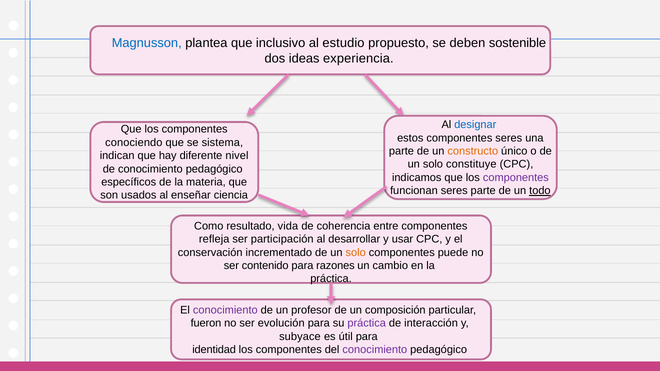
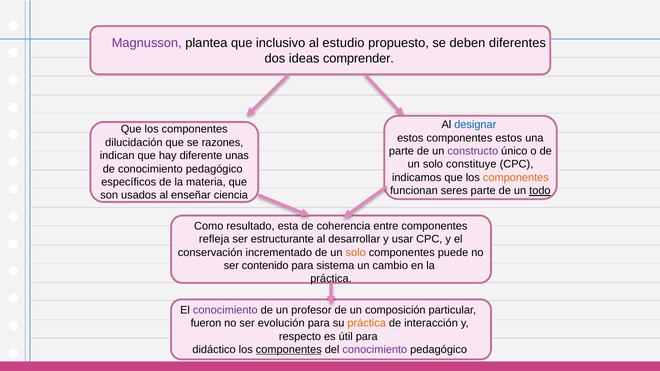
Magnusson colour: blue -> purple (147, 43)
sostenible: sostenible -> diferentes (517, 43)
experiencia: experiencia -> comprender (358, 59)
componentes seres: seres -> estos (509, 138)
conociendo: conociendo -> dilucidación (134, 143)
sistema: sistema -> razones (222, 143)
constructo colour: orange -> purple (473, 151)
nivel: nivel -> unas (237, 156)
componentes colour: purple -> orange (516, 178)
vida: vida -> esta (288, 226)
participación: participación -> estructurante (282, 239)
razones: razones -> sistema (335, 266)
práctica colour: purple -> orange (367, 323)
subyace: subyace -> respecto (300, 337)
identidad: identidad -> didáctico (214, 350)
componentes underline: none -> present (289, 350)
